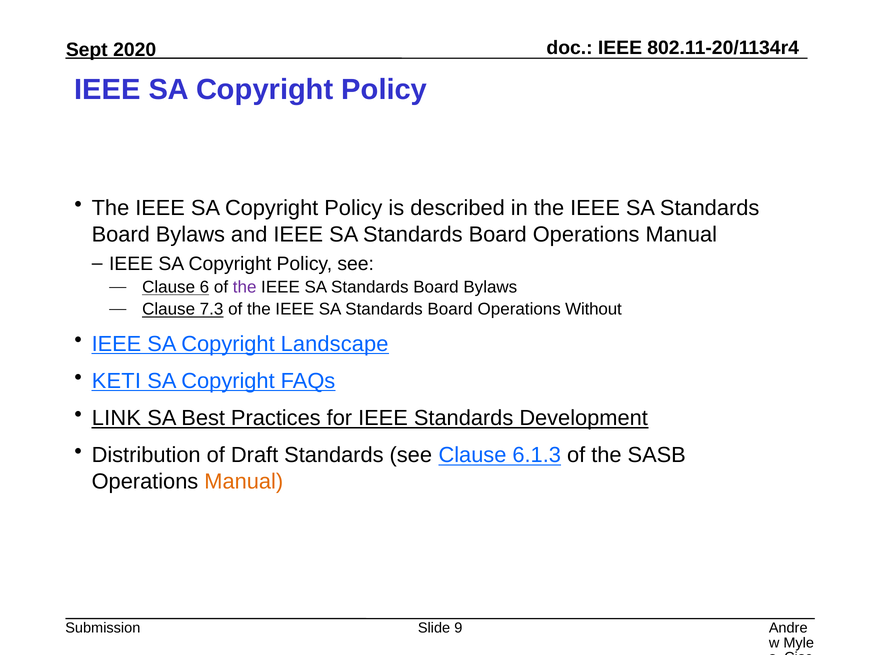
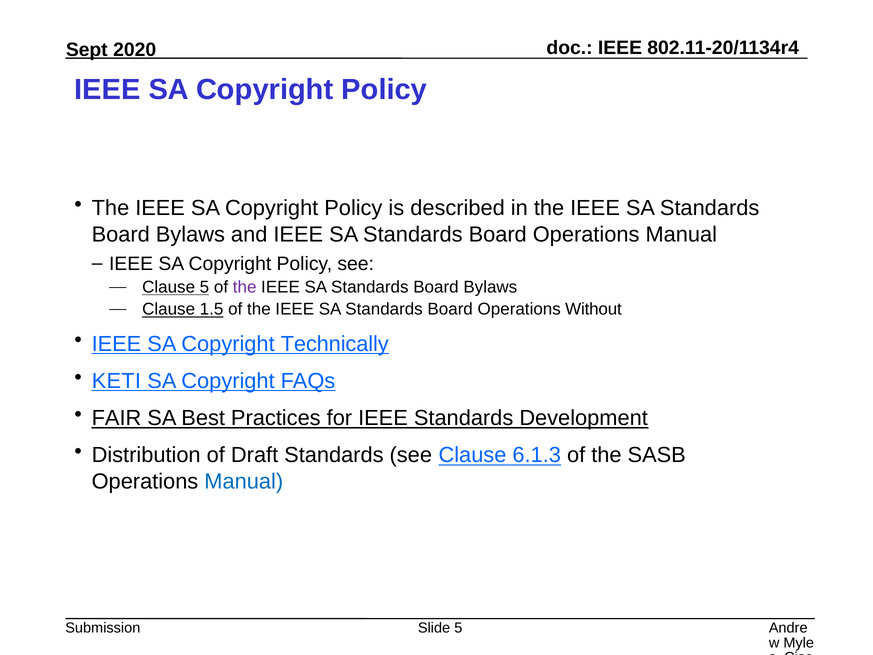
Clause 6: 6 -> 5 (204, 287)
7.3: 7.3 -> 1.5 (212, 309)
Landscape: Landscape -> Technically (335, 344)
LINK: LINK -> FAIR (117, 418)
Manual colour: orange -> blue (244, 481)
9: 9 -> 5 (458, 628)
